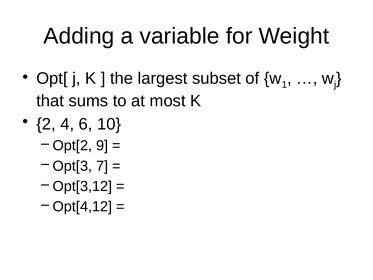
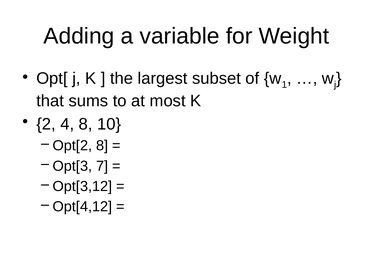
4 6: 6 -> 8 (86, 124)
Opt[2 9: 9 -> 8 (102, 146)
